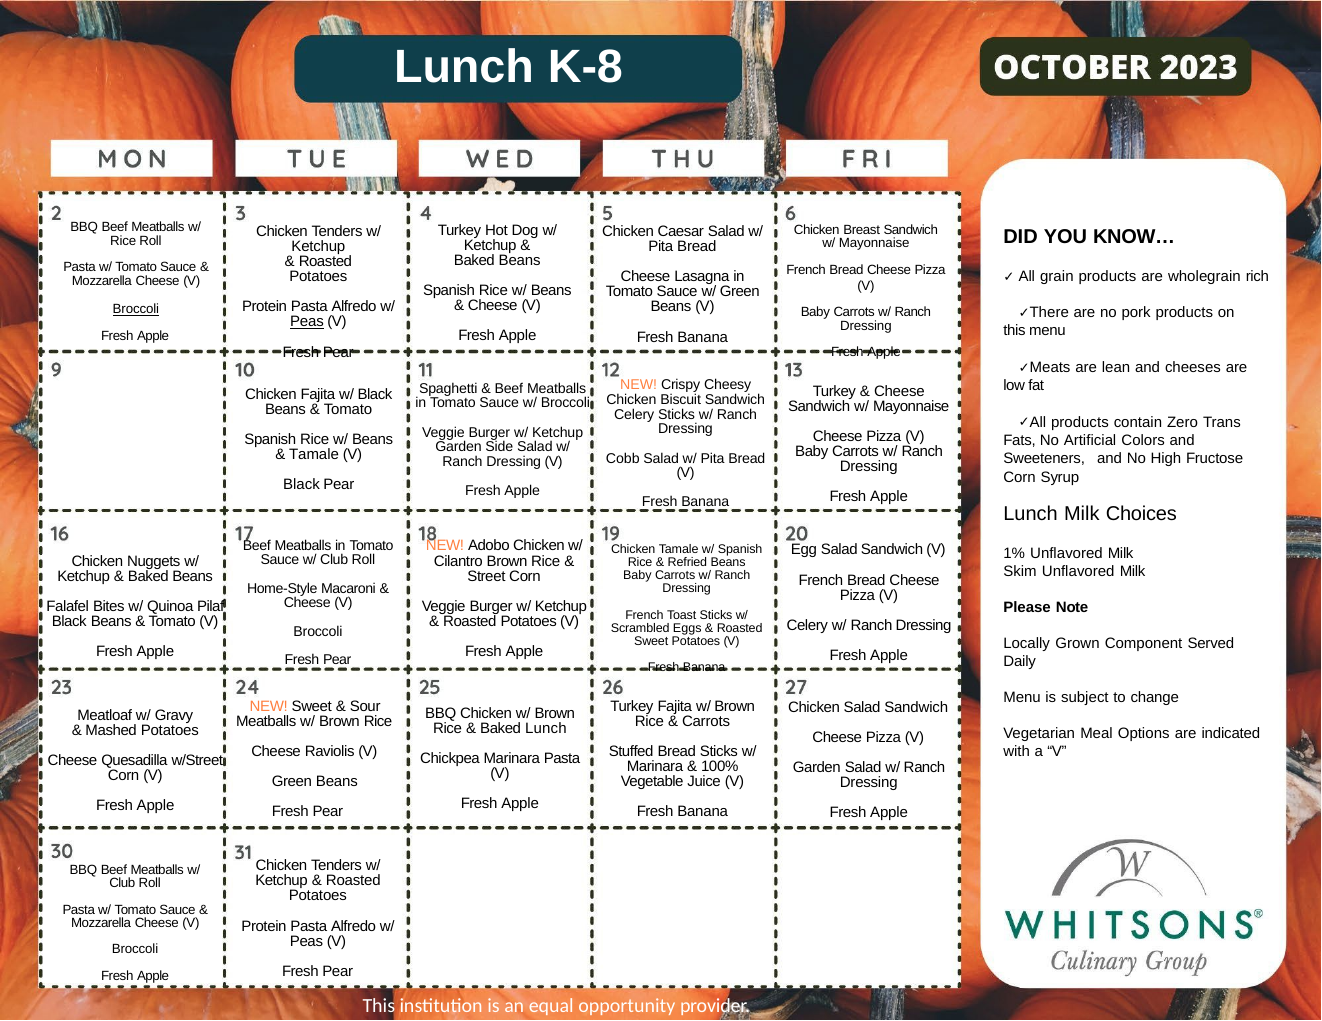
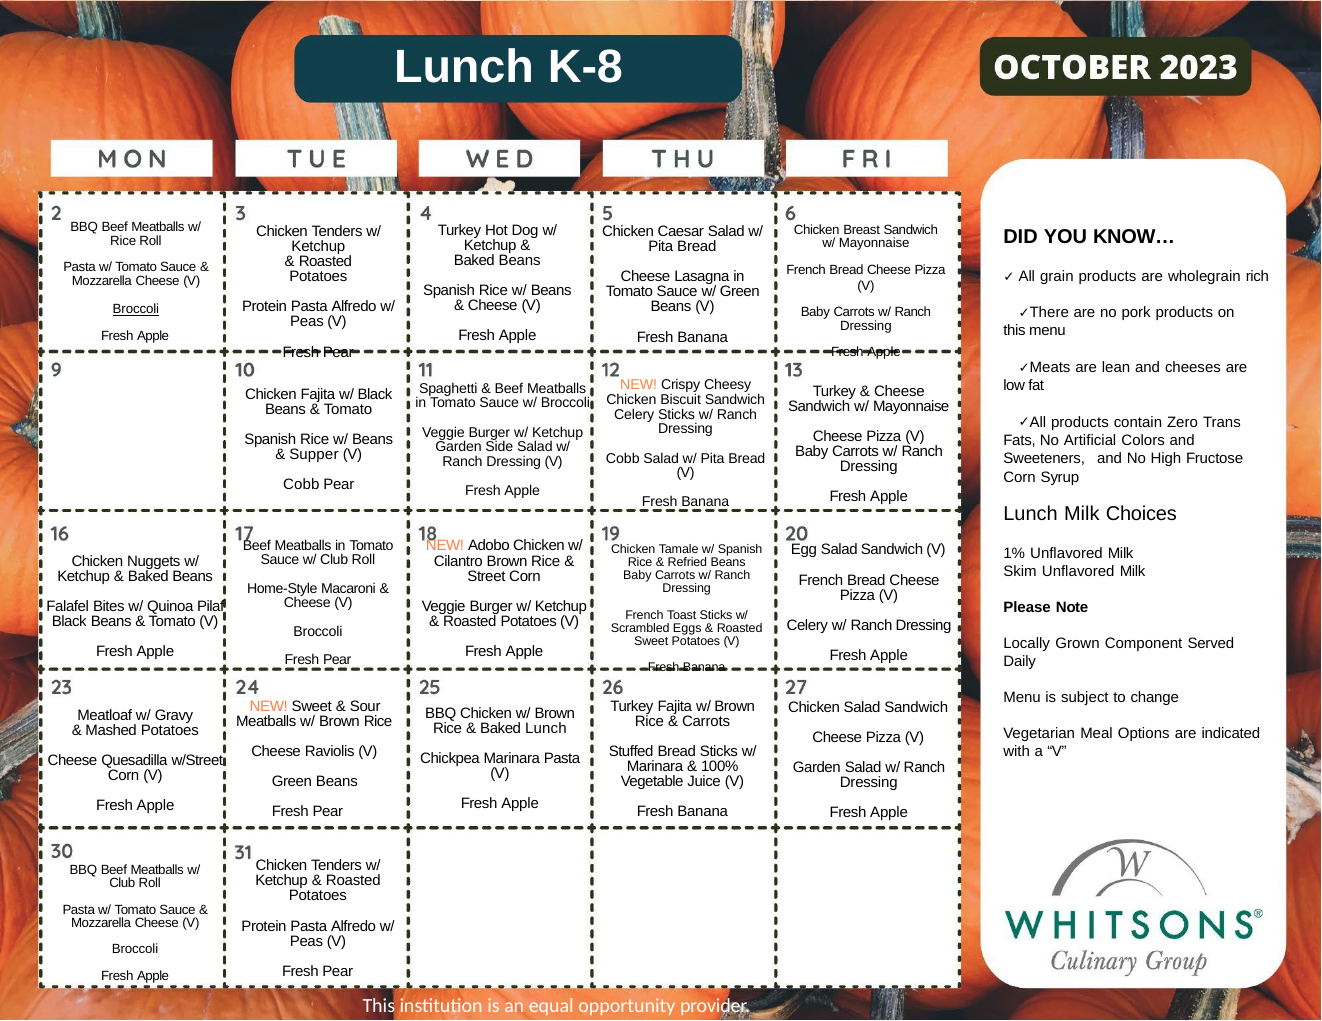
Peas underline: present -> none (307, 322)
Tamale: Tamale -> Supper (314, 455)
Black: Black -> Cobb (301, 485)
